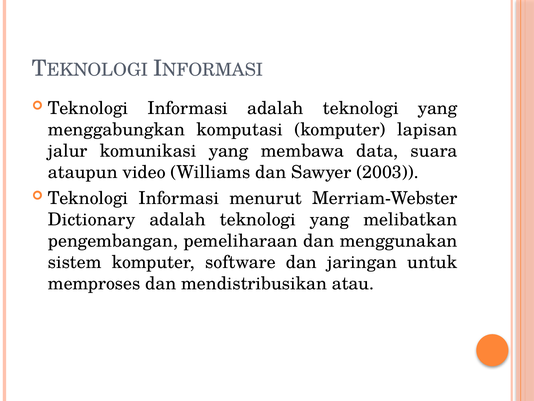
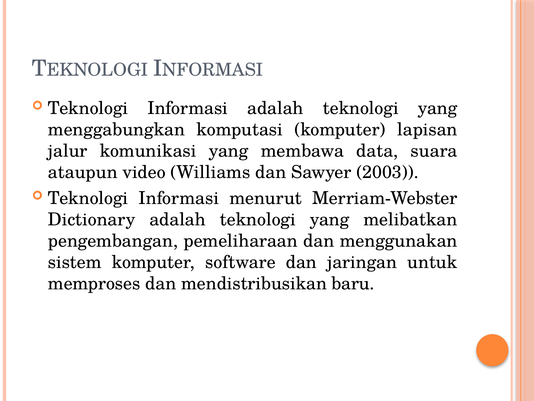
atau: atau -> baru (353, 283)
